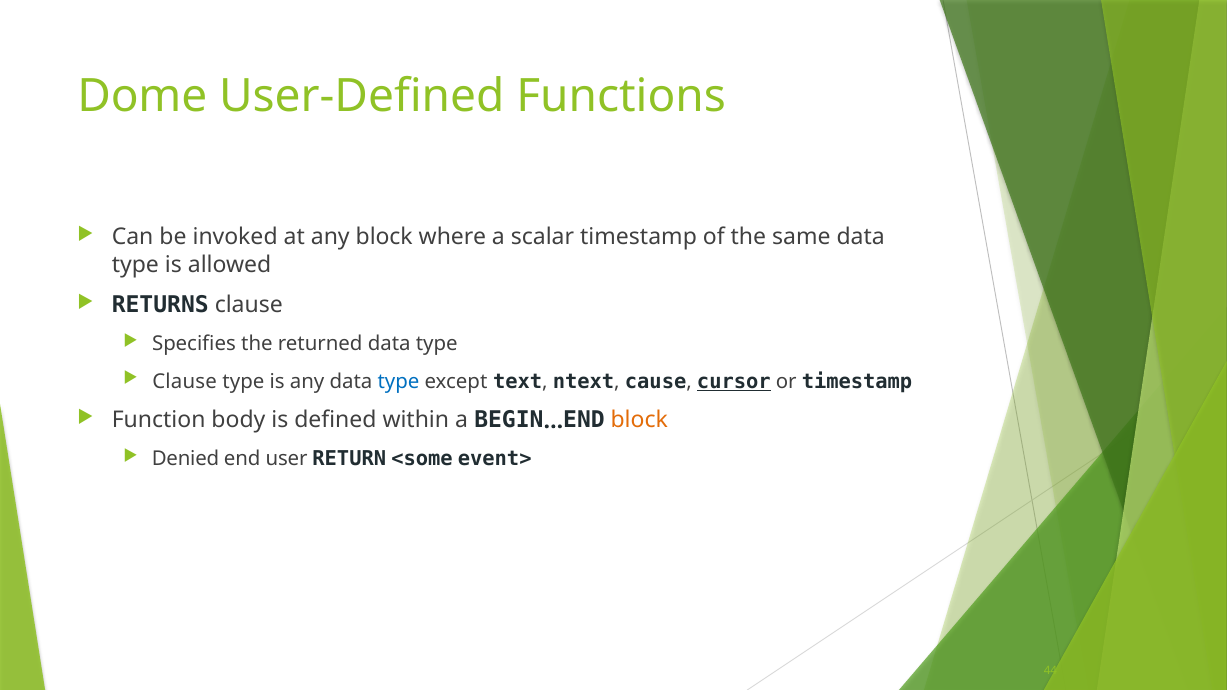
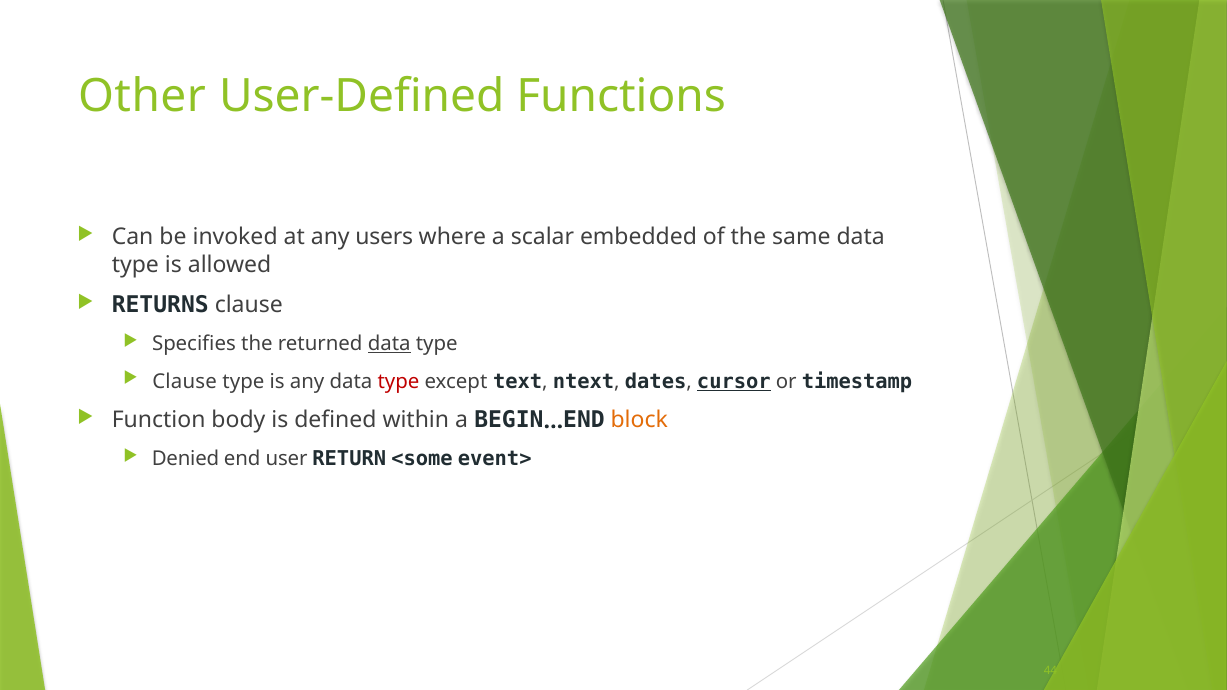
Dome: Dome -> Other (142, 97)
any block: block -> users (384, 238)
scalar timestamp: timestamp -> embedded (638, 238)
data underline: none -> present (389, 344)
type colour: blue -> red (399, 382)
cause: cause -> dates (656, 382)
